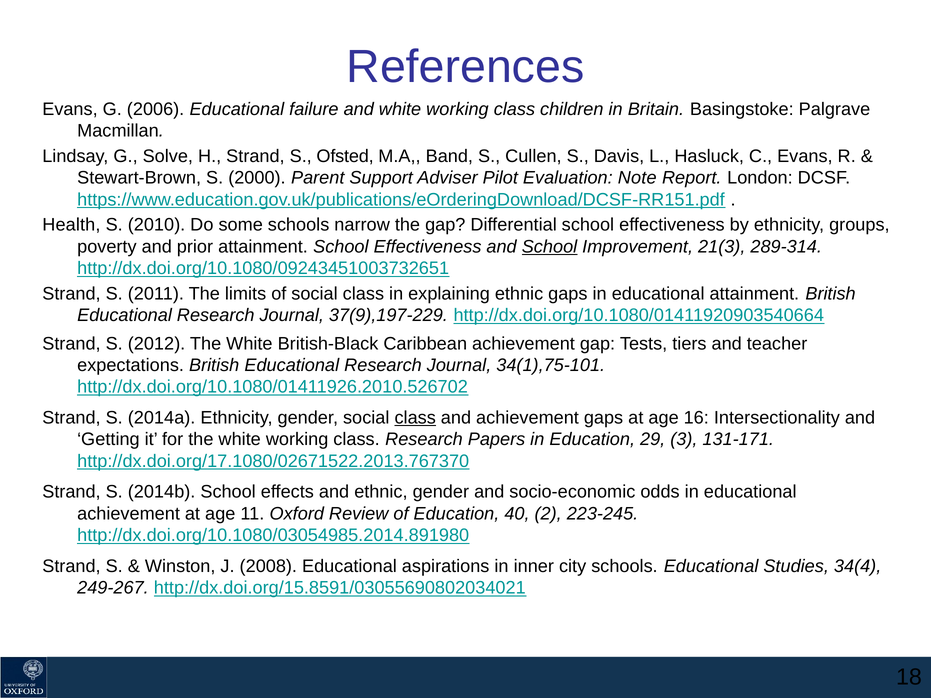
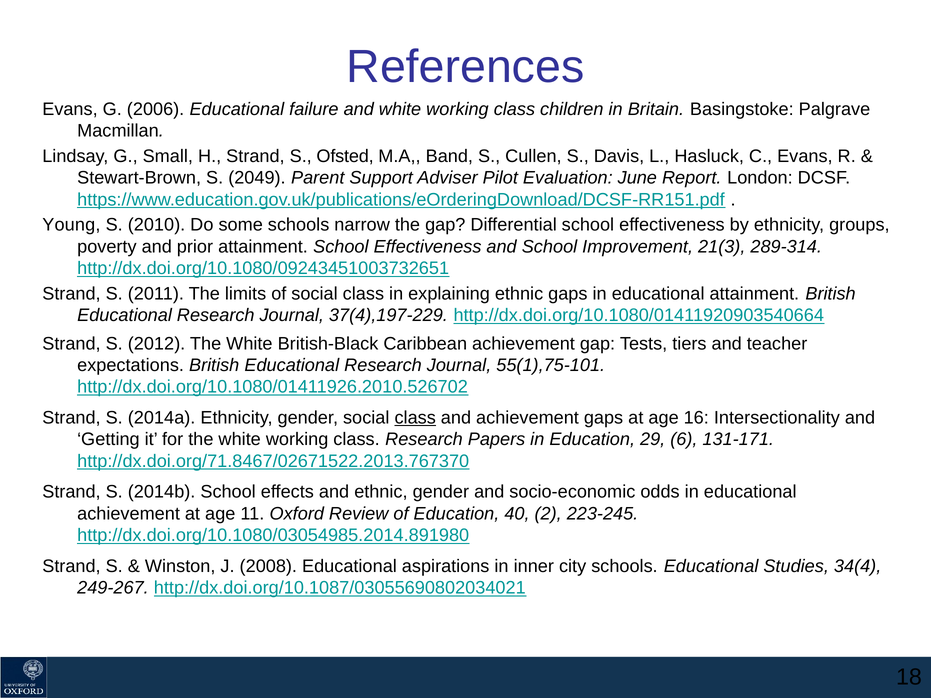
Solve: Solve -> Small (168, 156)
2000: 2000 -> 2049 (257, 178)
Note: Note -> June (637, 178)
Health: Health -> Young (71, 225)
School underline: present -> none (550, 247)
37(9),197-229: 37(9),197-229 -> 37(4),197-229 (388, 316)
34(1),75-101: 34(1),75-101 -> 55(1),75-101 (551, 365)
3: 3 -> 6 (684, 440)
http://dx.doi.org/17.1080/02671522.2013.767370: http://dx.doi.org/17.1080/02671522.2013.767370 -> http://dx.doi.org/71.8467/02671522.2013.767370 (273, 461)
http://dx.doi.org/15.8591/03055690802034021: http://dx.doi.org/15.8591/03055690802034021 -> http://dx.doi.org/10.1087/03055690802034021 (340, 588)
